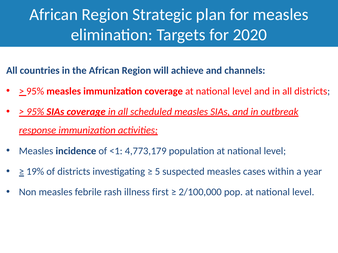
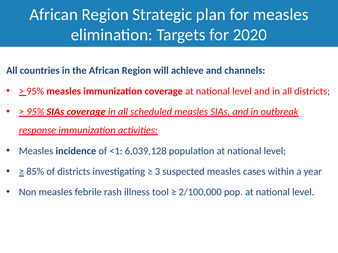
4,773,179: 4,773,179 -> 6,039,128 (146, 151)
19%: 19% -> 85% (35, 172)
5: 5 -> 3 (157, 172)
first: first -> tool (160, 192)
